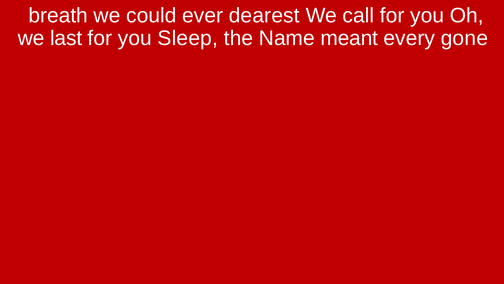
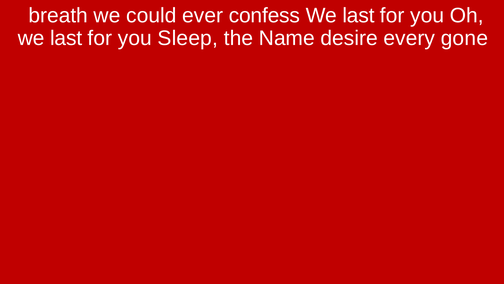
dearest: dearest -> confess (264, 16)
call: call -> last (358, 16)
meant: meant -> desire (349, 38)
